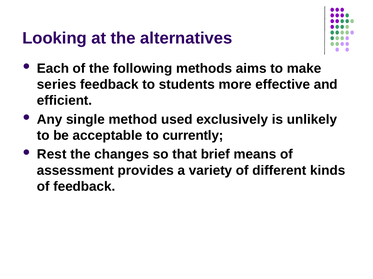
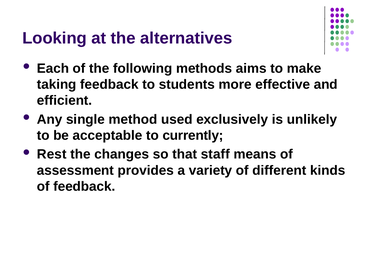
series: series -> taking (57, 85)
brief: brief -> staff (215, 155)
